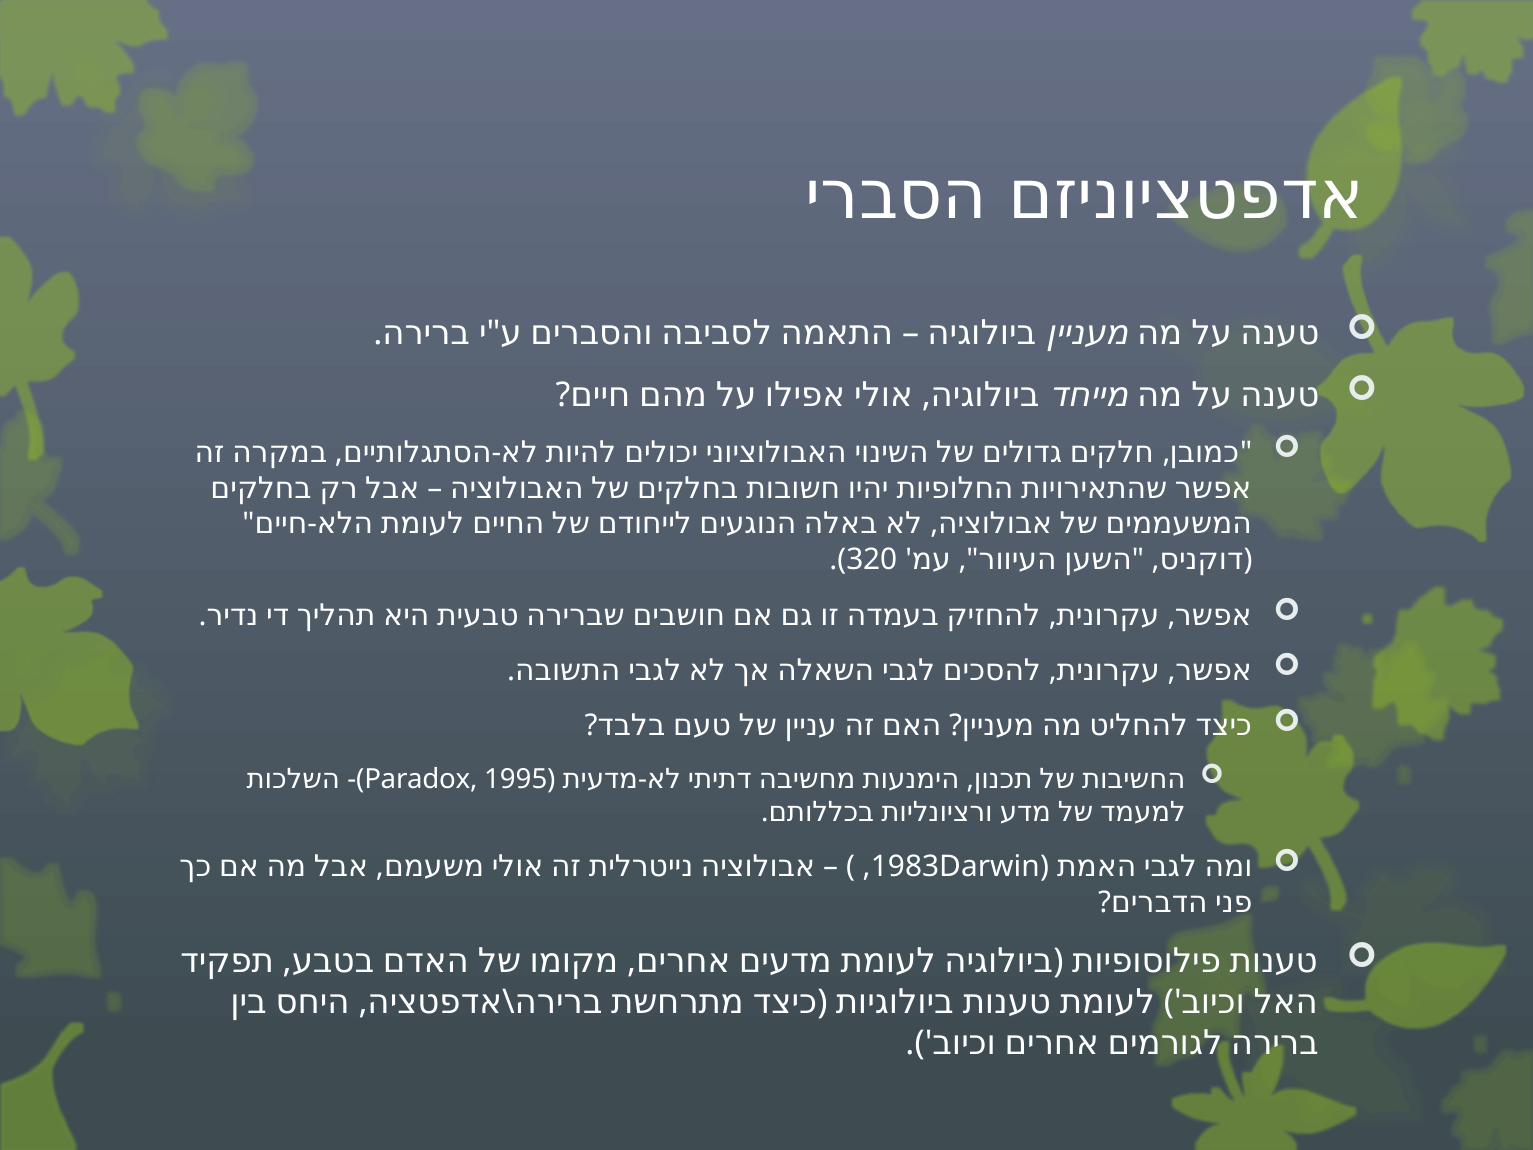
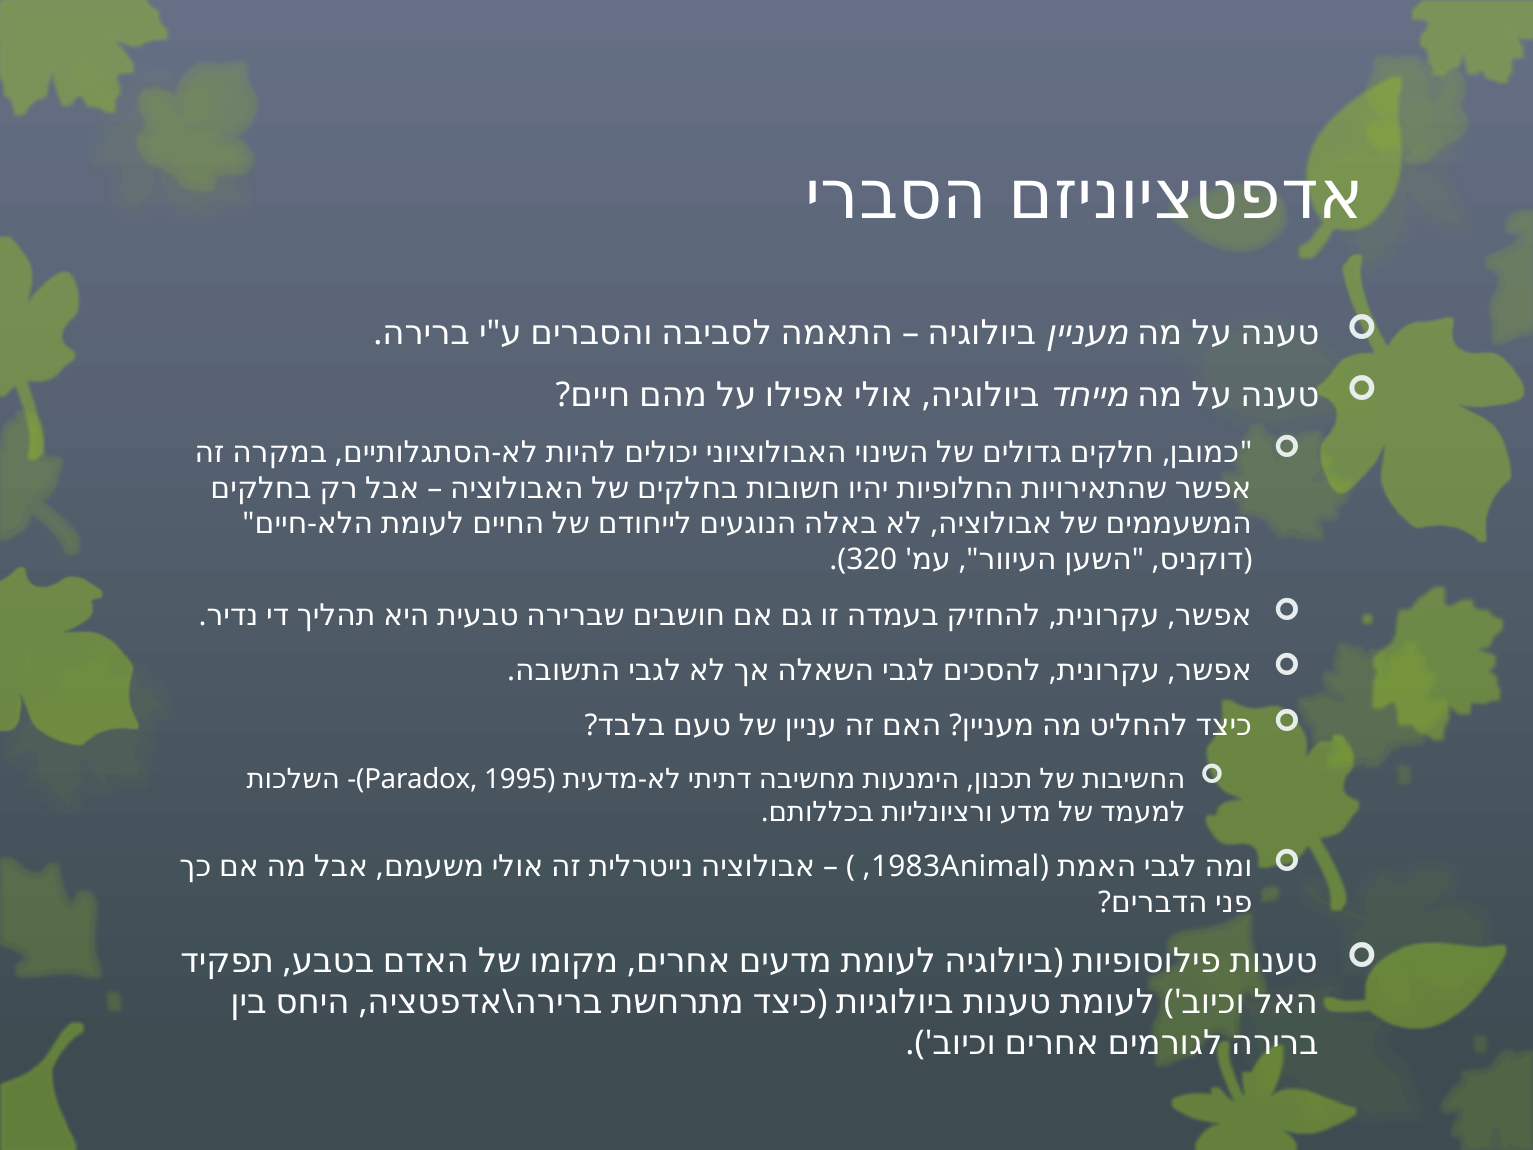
1983Darwin: 1983Darwin -> 1983Animal (955, 867)
